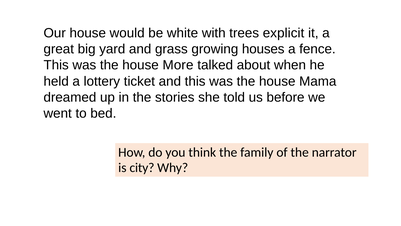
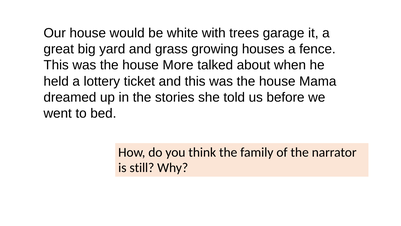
explicit: explicit -> garage (284, 33)
city: city -> still (142, 167)
